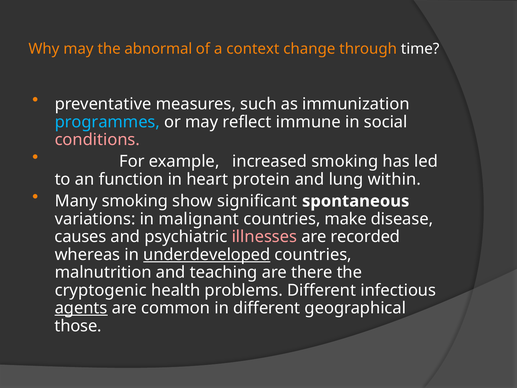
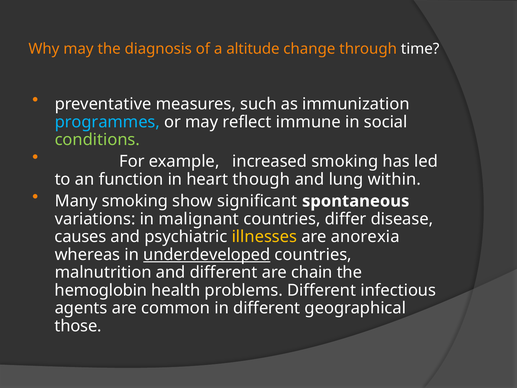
abnormal: abnormal -> diagnosis (158, 49)
context: context -> altitude (253, 49)
conditions colour: pink -> light green (97, 140)
protein: protein -> though (261, 179)
make: make -> differ (346, 219)
illnesses colour: pink -> yellow (264, 237)
recorded: recorded -> anorexia (365, 237)
and teaching: teaching -> different (224, 272)
there: there -> chain (312, 272)
cryptogenic: cryptogenic -> hemoglobin (101, 290)
agents underline: present -> none (81, 308)
